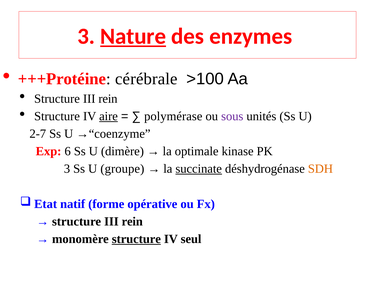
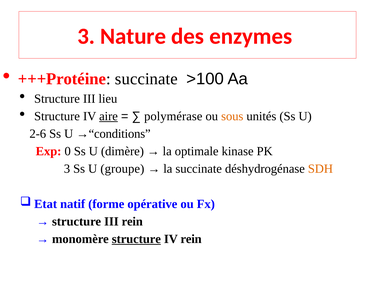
Nature underline: present -> none (133, 36)
+++Protéine cérébrale: cérébrale -> succinate (146, 79)
rein: rein -> lieu (108, 98)
sous colour: purple -> orange (232, 116)
2-7: 2-7 -> 2-6 (38, 133)
→“coenzyme: →“coenzyme -> →“conditions (113, 133)
6: 6 -> 0 (68, 151)
succinate underline: present -> none (199, 168)
IV seul: seul -> rein (191, 238)
